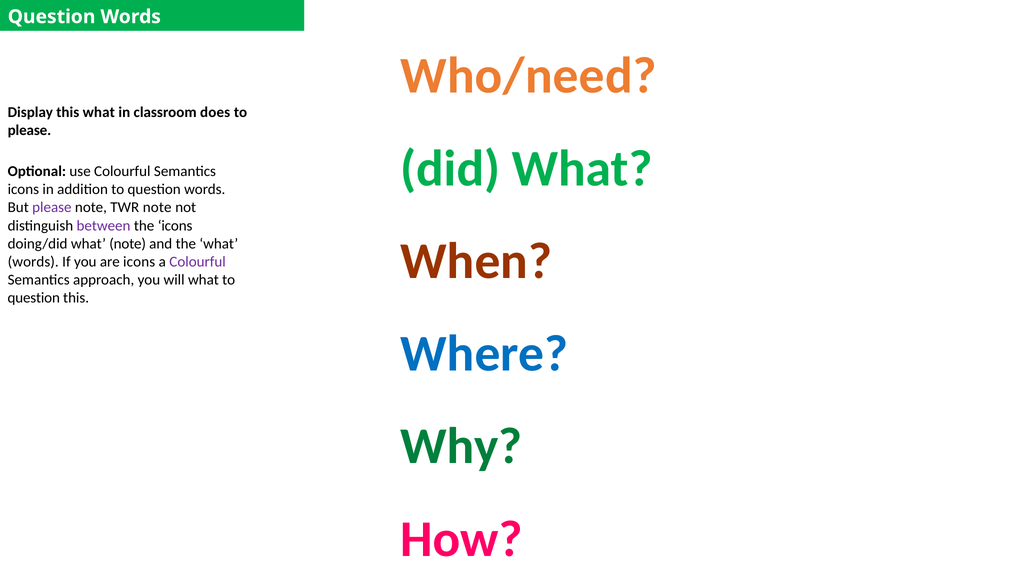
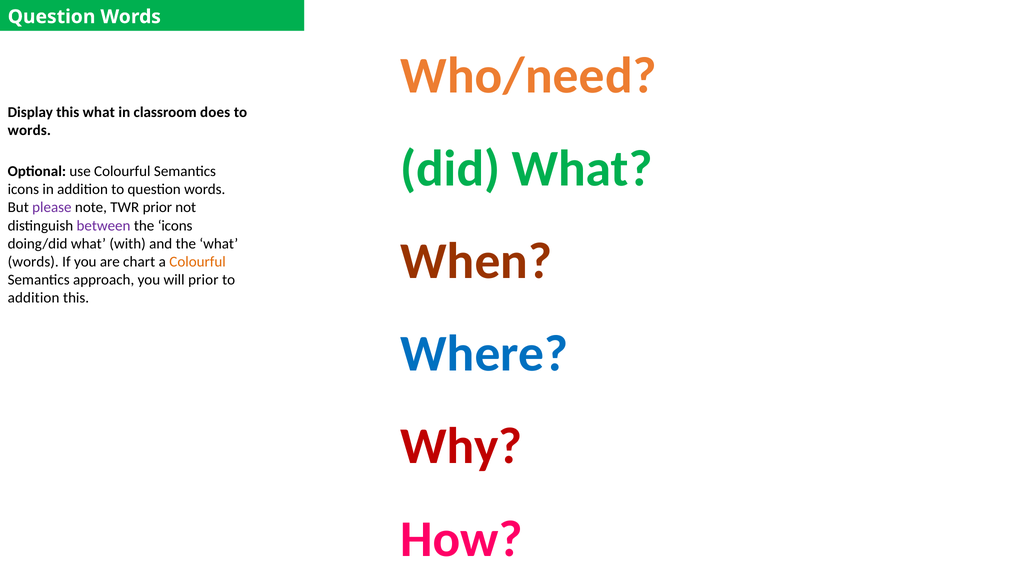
please: please -> words (29, 130)
TWR note: note -> prior (157, 208)
what note: note -> with (128, 244)
are icons: icons -> chart (139, 262)
Colourful colour: purple -> orange (198, 262)
will what: what -> prior (203, 280)
question: question -> addition (34, 298)
Why colour: green -> red (461, 447)
